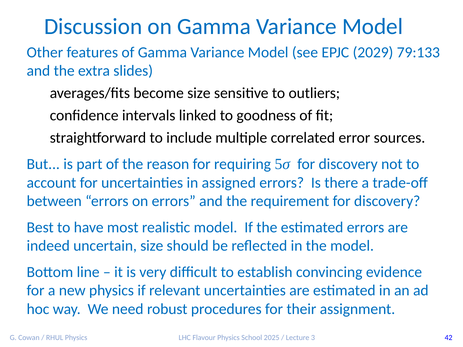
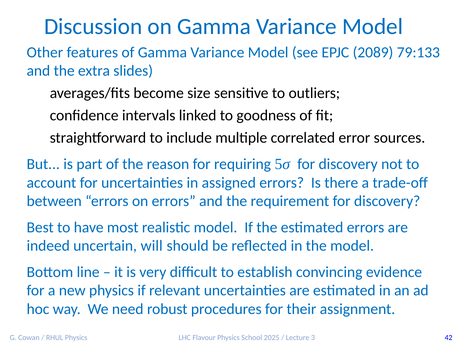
2029: 2029 -> 2089 (373, 52)
uncertain size: size -> will (152, 246)
